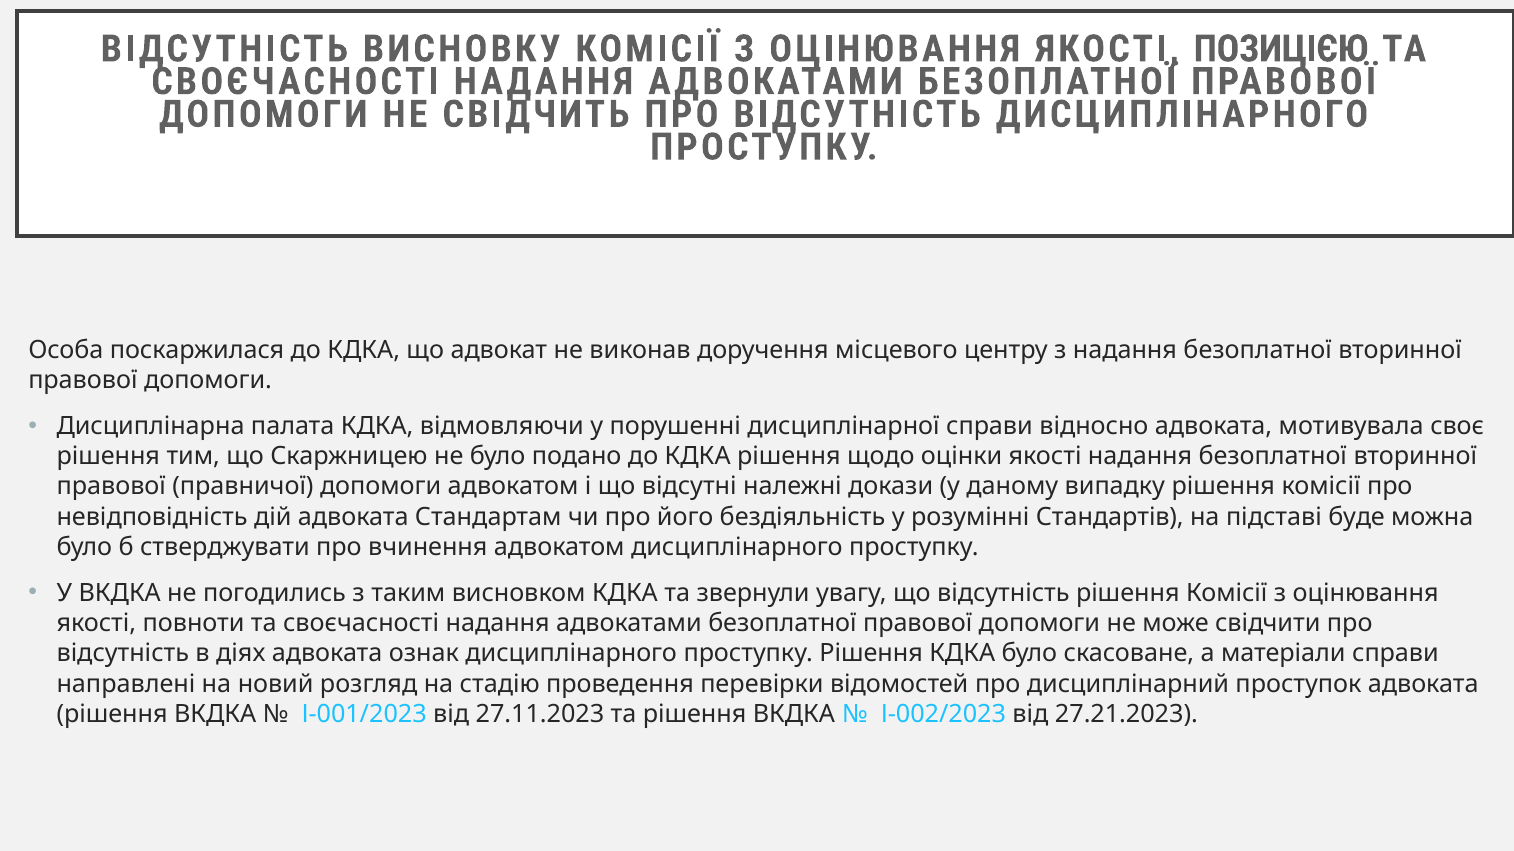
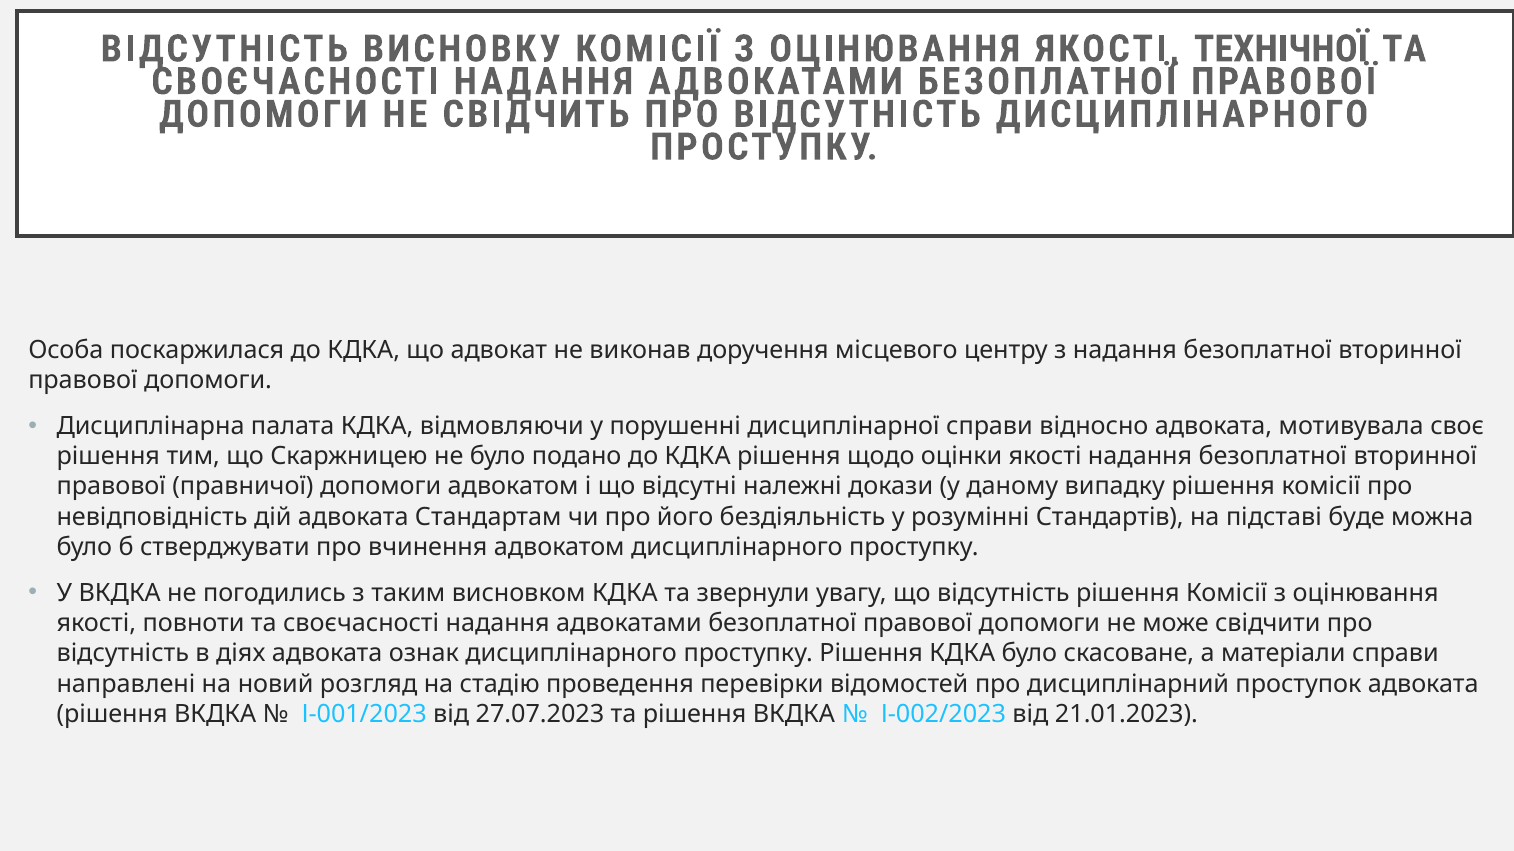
ПОЗИЦІЄЮ: ПОЗИЦІЄЮ -> ТЕХНІЧНОЇ (1281, 49)
27.11.2023: 27.11.2023 -> 27.07.2023 (540, 715)
27.21.2023: 27.21.2023 -> 21.01.2023 (1126, 715)
